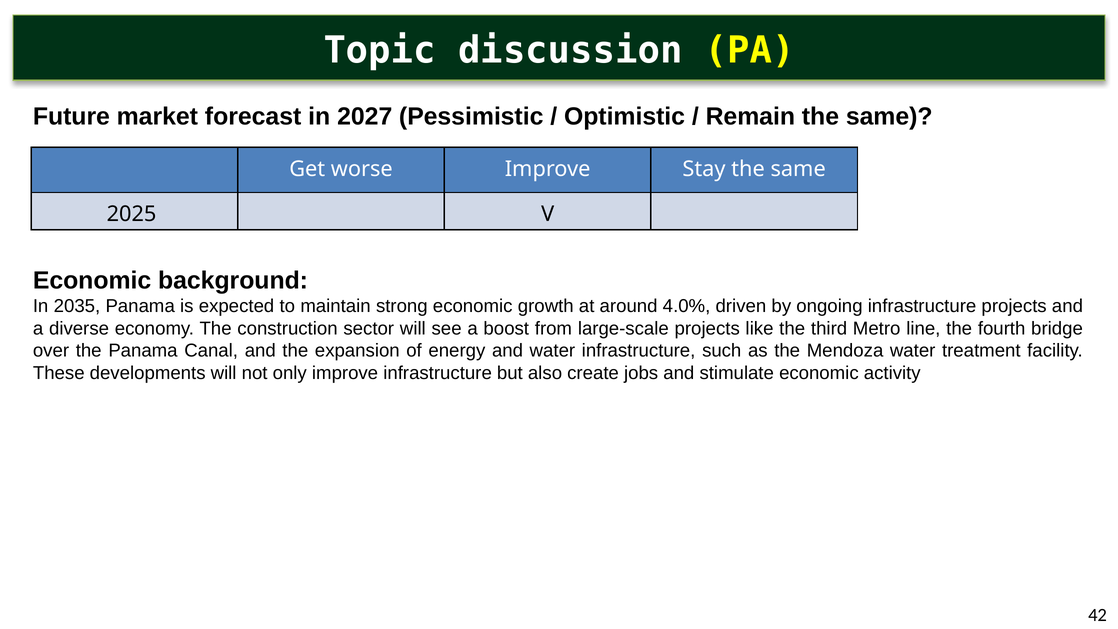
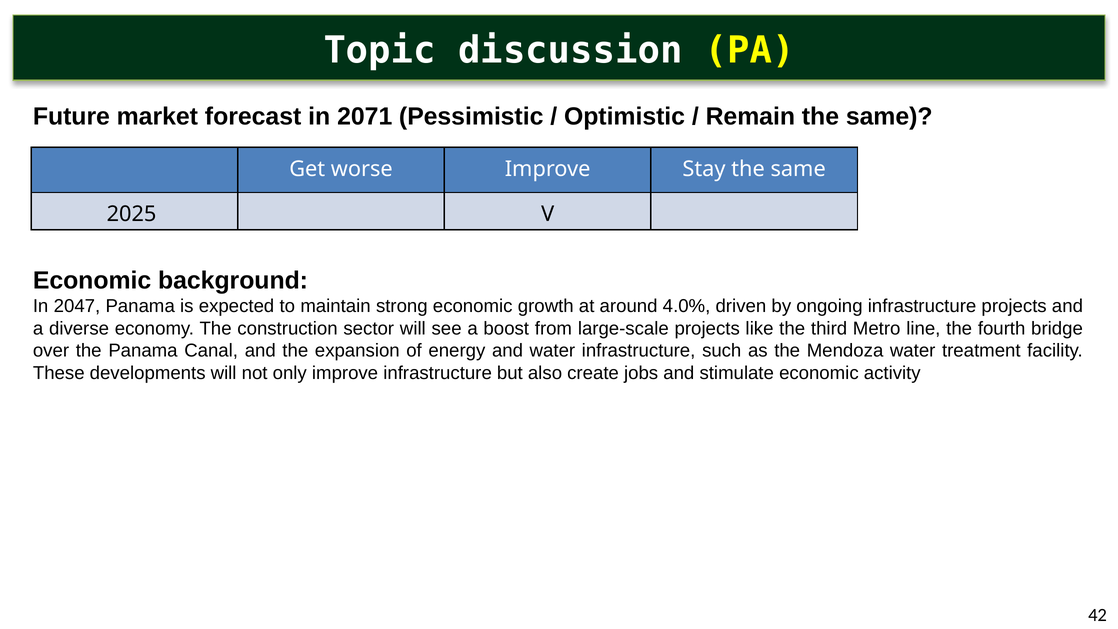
2027: 2027 -> 2071 (365, 116)
2035: 2035 -> 2047 (77, 306)
